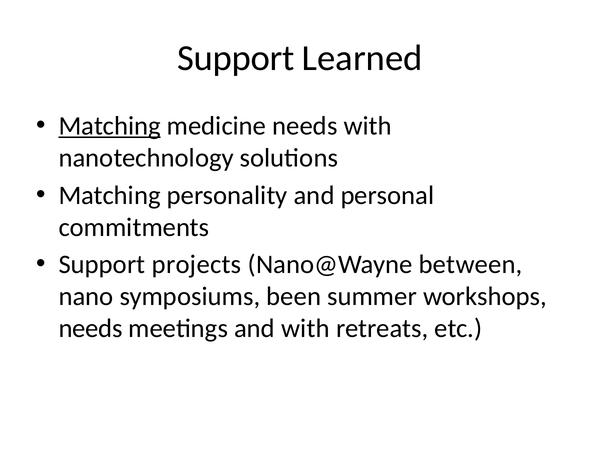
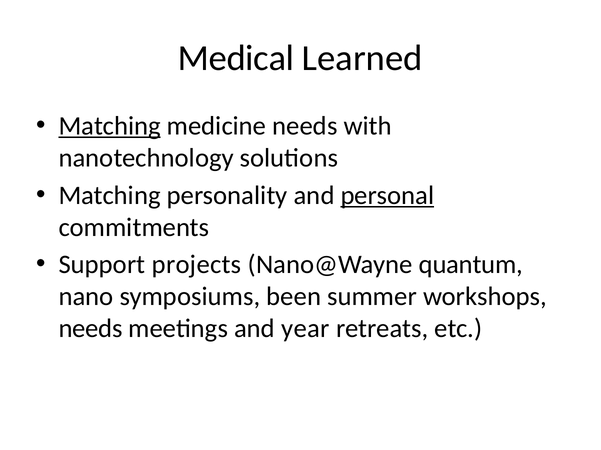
Support: Support -> Medical (236, 58)
personal underline: none -> present (387, 196)
between: between -> quantum (471, 265)
and with: with -> year (305, 329)
